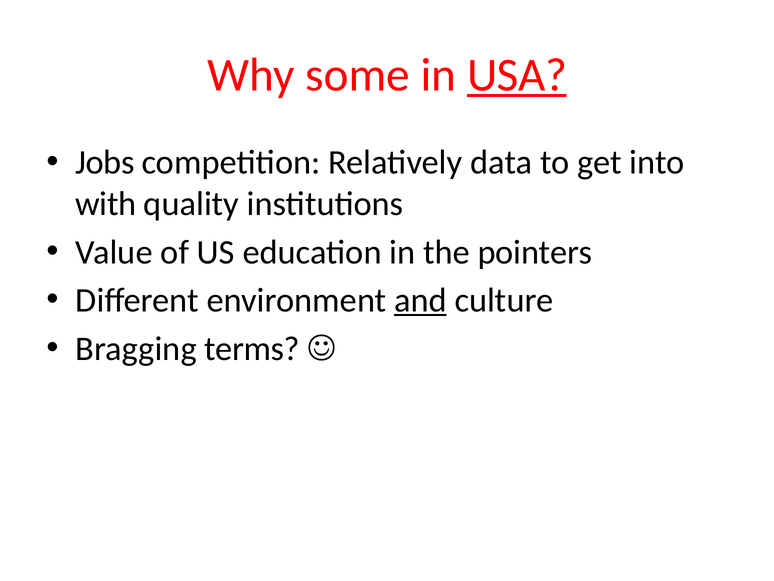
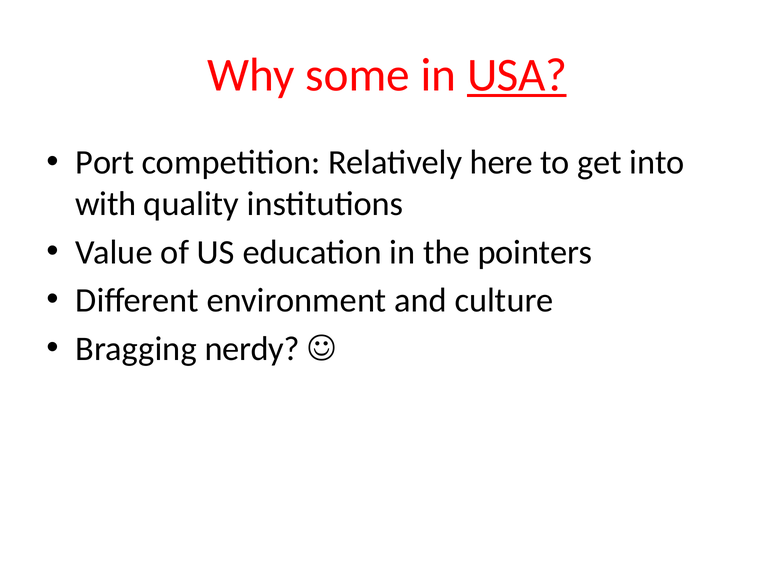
Jobs: Jobs -> Port (105, 162)
data: data -> here (501, 162)
and underline: present -> none (420, 300)
terms: terms -> nerdy (252, 348)
